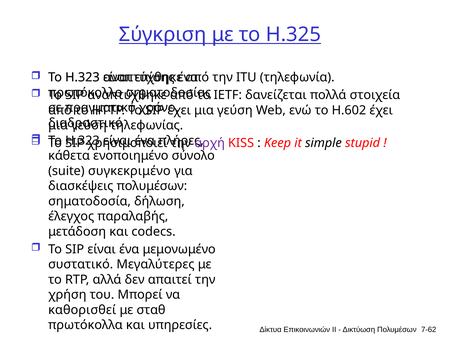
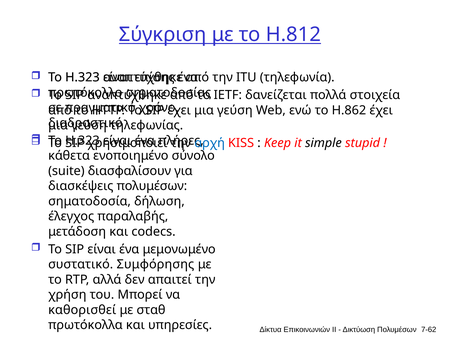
H.325: H.325 -> H.812 (293, 34)
H.602: H.602 -> H.862 (349, 110)
αρχή colour: purple -> blue (210, 143)
συγκεκριμένο: συγκεκριμένο -> διασφαλίσουν (129, 171)
Μεγαλύτερες: Μεγαλύτερες -> Συμφόρησης (155, 265)
